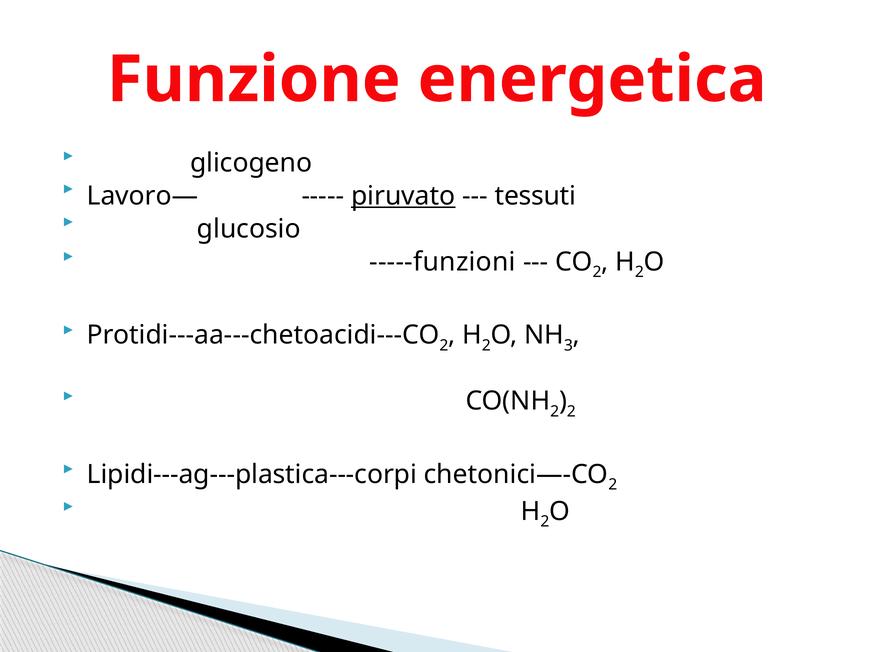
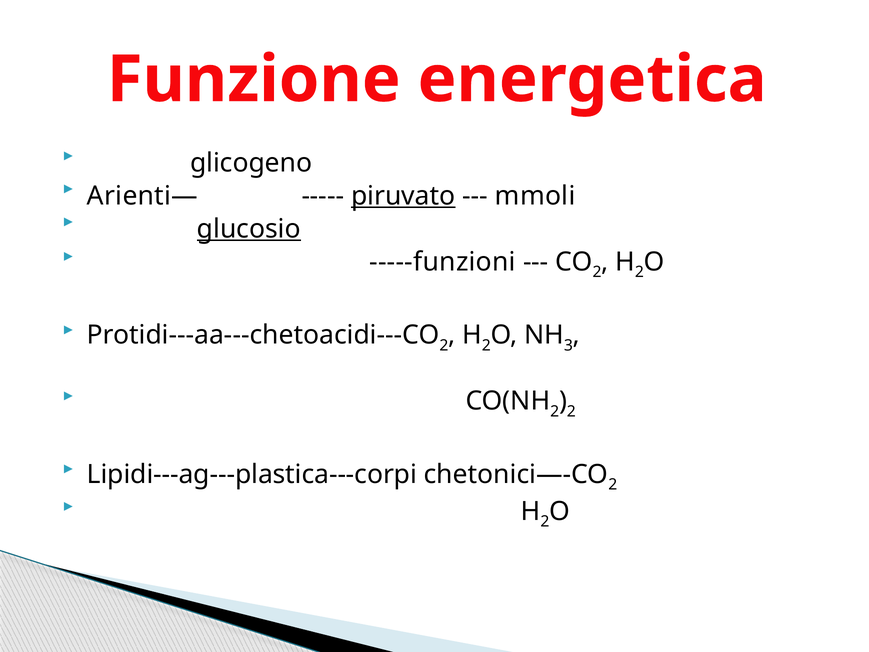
Lavoro—: Lavoro— -> Arienti— (142, 196)
tessuti: tessuti -> mmoli (535, 196)
glucosio underline: none -> present (249, 229)
